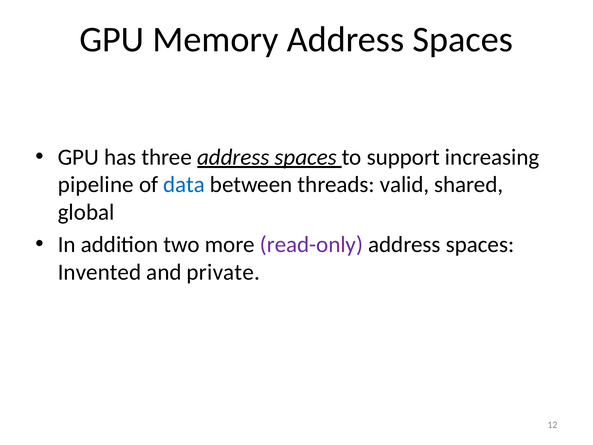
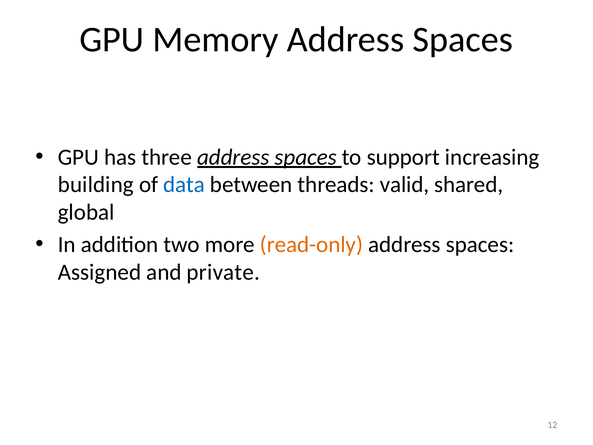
pipeline: pipeline -> building (96, 185)
read-only colour: purple -> orange (311, 244)
Invented: Invented -> Assigned (99, 272)
